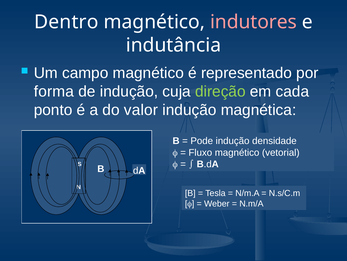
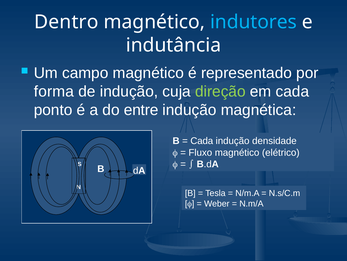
indutores colour: pink -> light blue (253, 22)
valor: valor -> entre (141, 110)
Pode: Pode -> Cada (202, 141)
vetorial: vetorial -> elétrico (281, 152)
